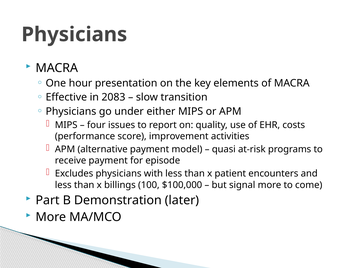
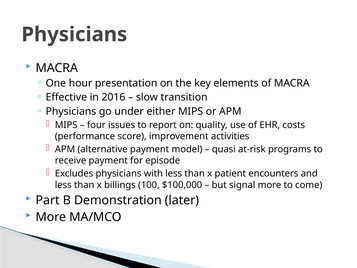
2083: 2083 -> 2016 (113, 97)
